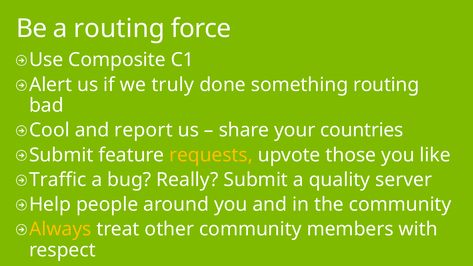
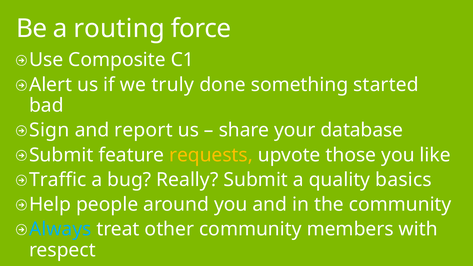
something routing: routing -> started (386, 85)
Cool: Cool -> Sign (49, 130)
countries: countries -> database (362, 130)
server: server -> basics (404, 180)
Always colour: yellow -> light blue (60, 229)
